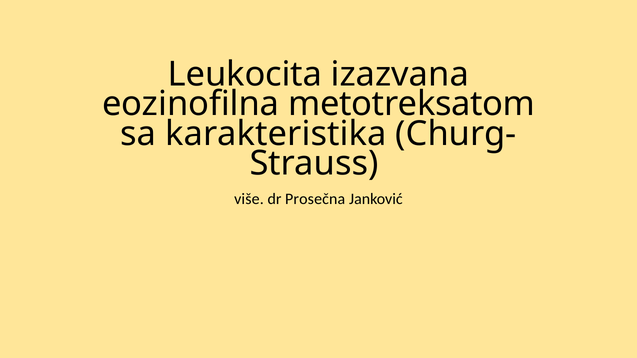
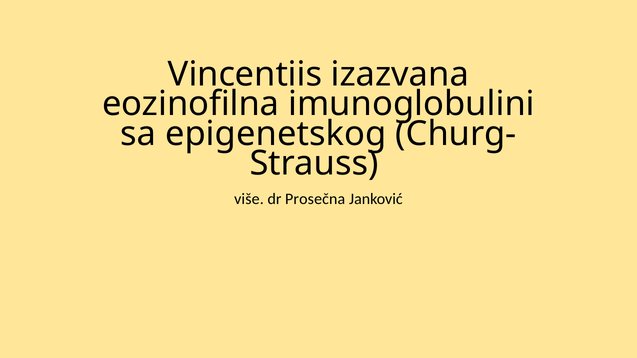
Leukocita: Leukocita -> Vincentiis (245, 74)
metotreksatom: metotreksatom -> imunoglobulini (412, 104)
karakteristika: karakteristika -> epigenetskog (276, 134)
